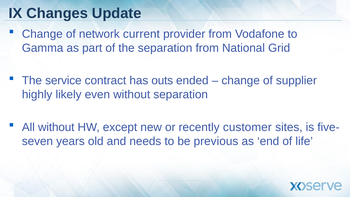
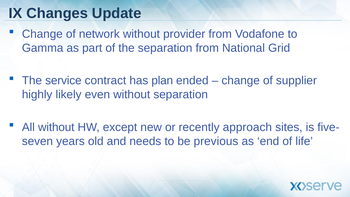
network current: current -> without (141, 34)
outs: outs -> plan (162, 81)
customer: customer -> approach (247, 127)
